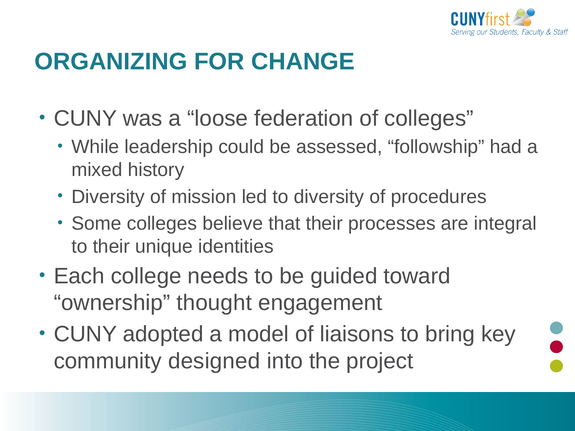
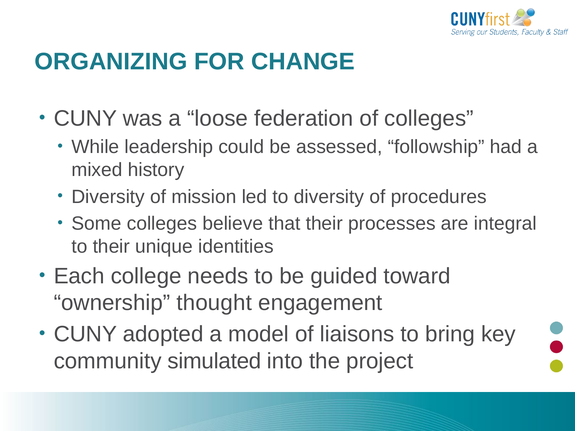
designed: designed -> simulated (214, 361)
